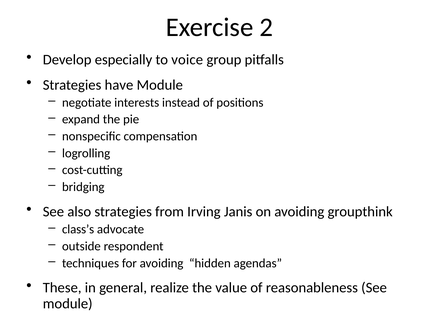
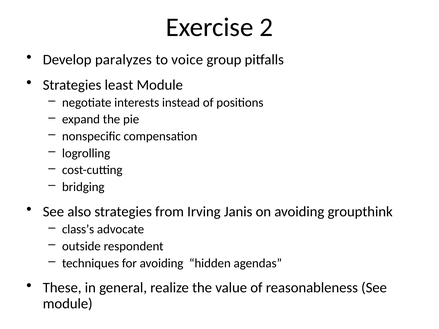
especially: especially -> paralyzes (123, 60)
have: have -> least (119, 85)
